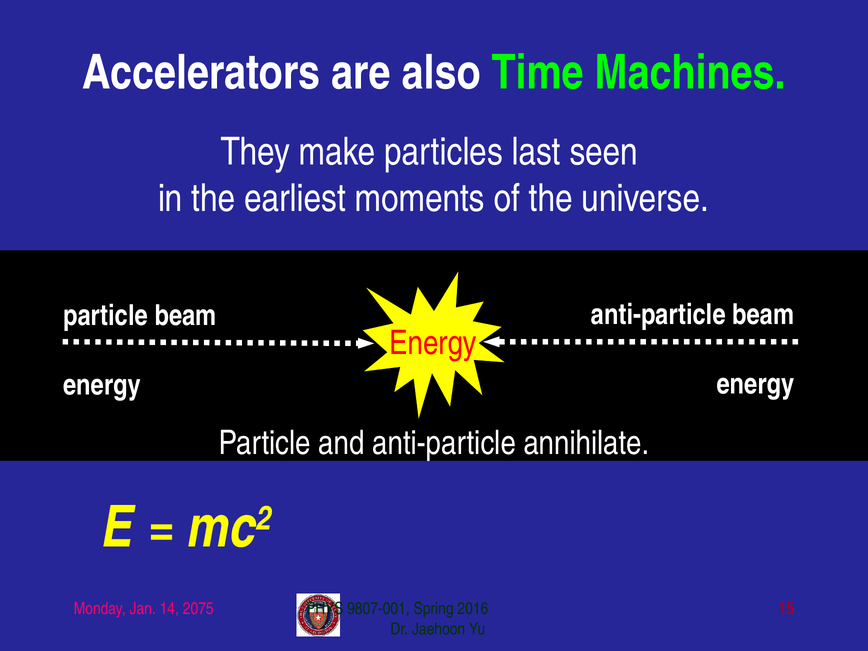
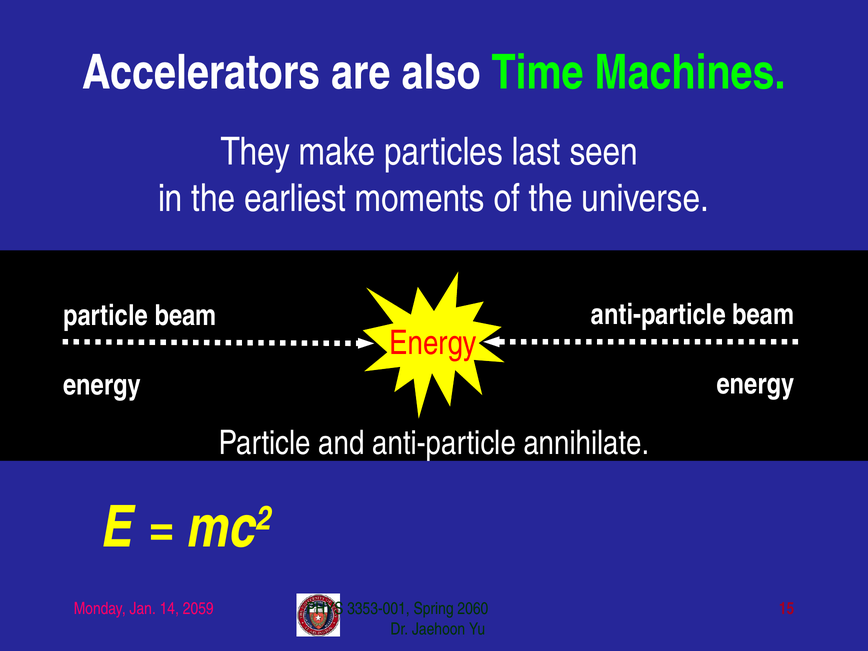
2075: 2075 -> 2059 (198, 609)
9807-001: 9807-001 -> 3353-001 (378, 609)
2016: 2016 -> 2060 (473, 609)
